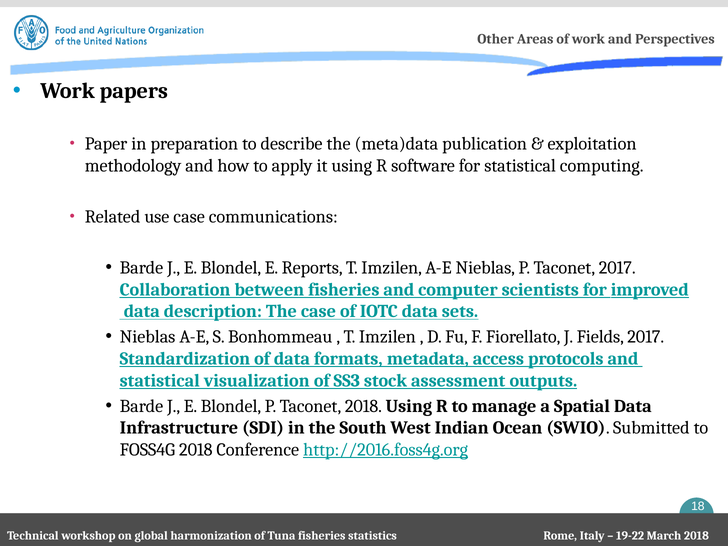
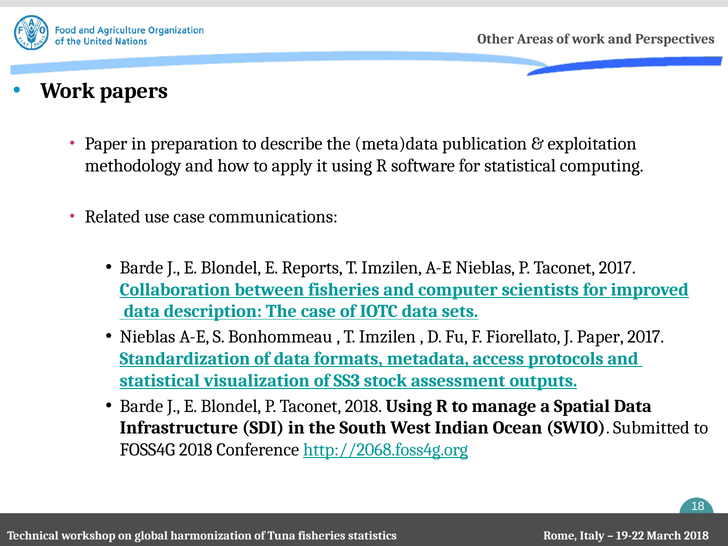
J Fields: Fields -> Paper (600, 337)
http://2016.foss4g.org: http://2016.foss4g.org -> http://2068.foss4g.org (386, 450)
